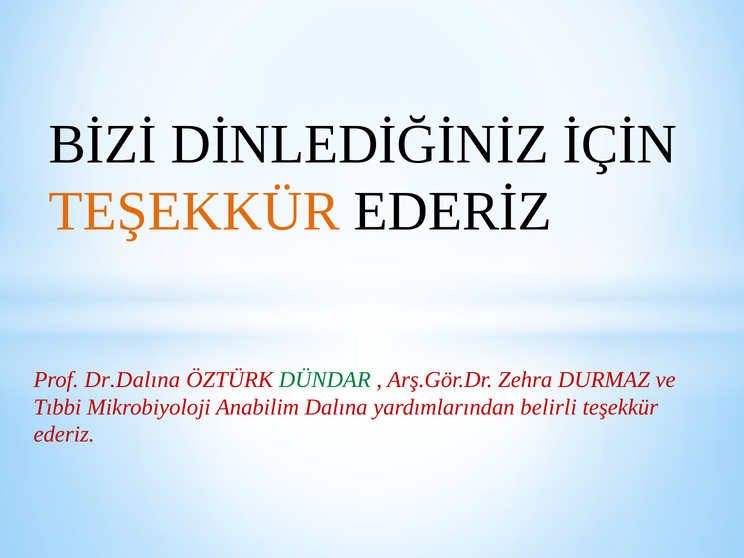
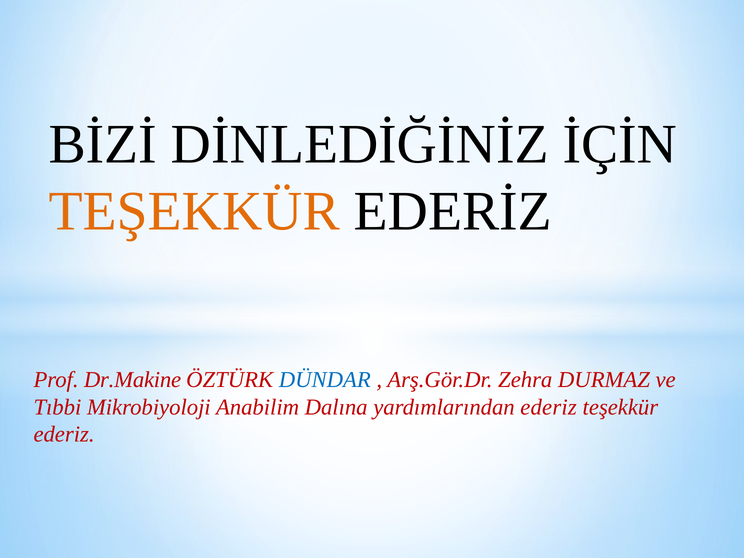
Dr.Dalına: Dr.Dalına -> Dr.Makine (133, 380)
DÜNDAR colour: green -> blue (325, 380)
yardımlarından belirli: belirli -> ederiz (549, 407)
